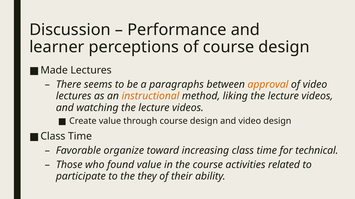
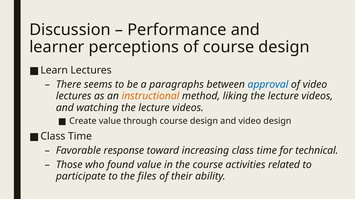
Made: Made -> Learn (54, 70)
approval colour: orange -> blue (268, 85)
organize: organize -> response (124, 151)
they: they -> files (147, 177)
